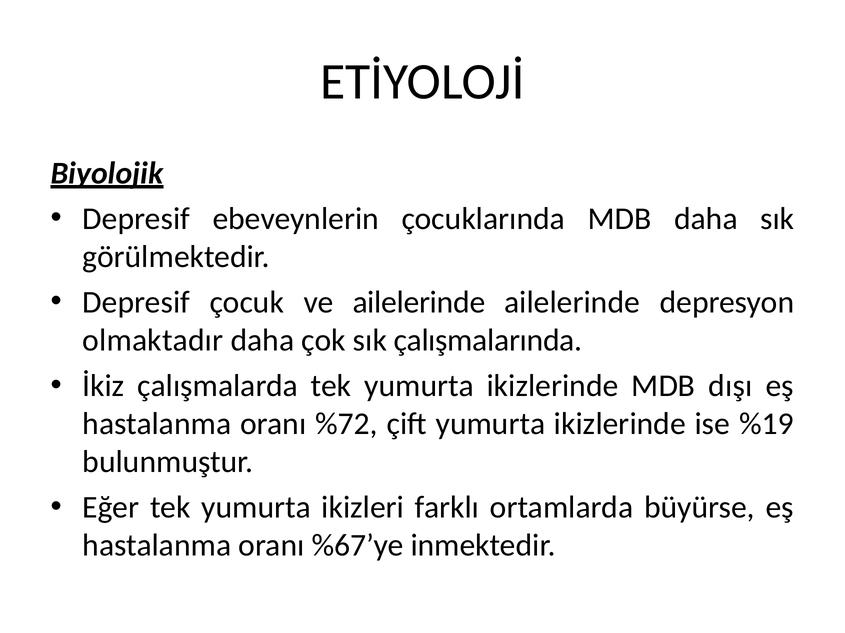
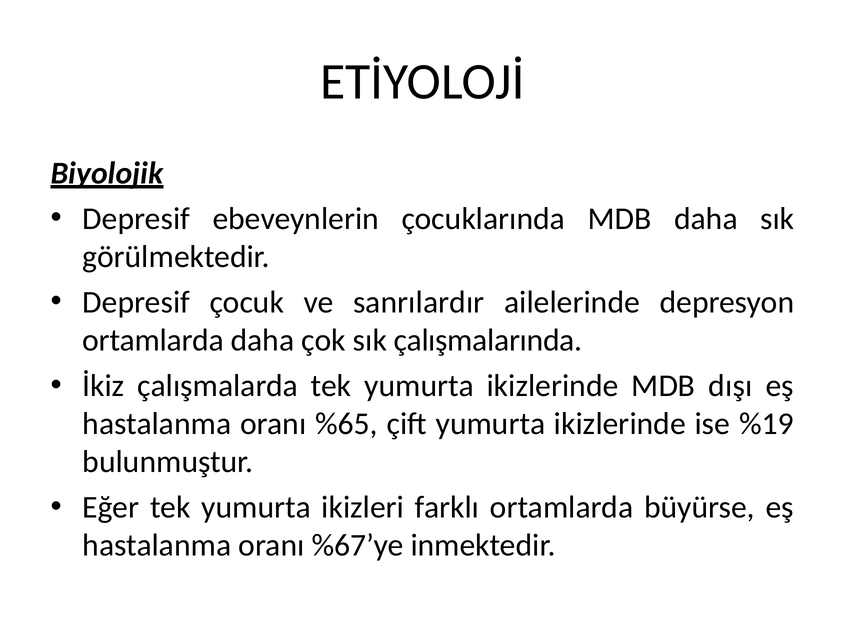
ve ailelerinde: ailelerinde -> sanrılardır (419, 303)
olmaktadır: olmaktadır -> ortamlarda (153, 341)
%72: %72 -> %65 (346, 424)
